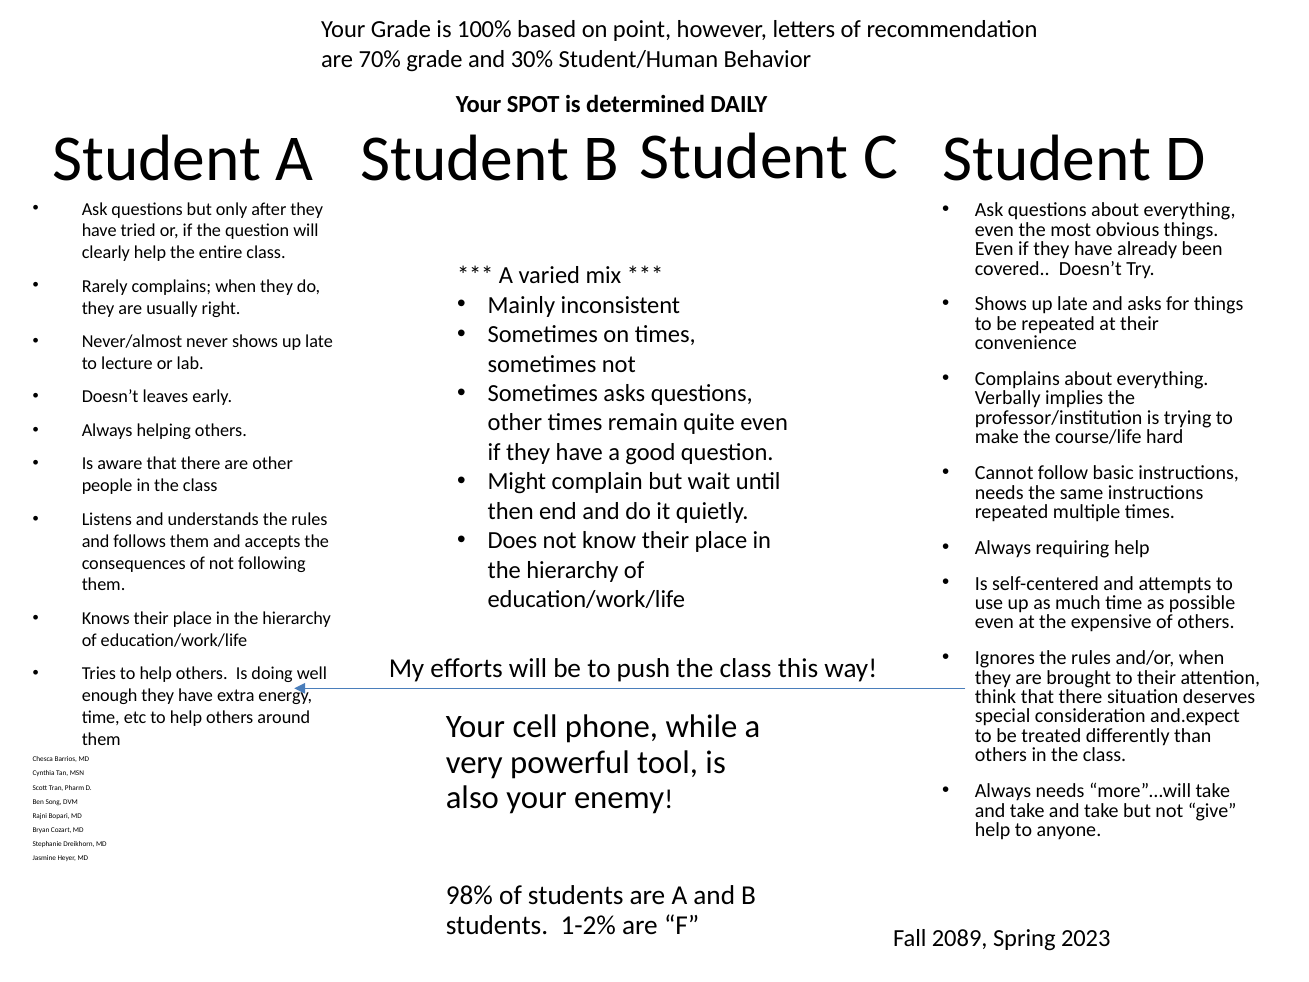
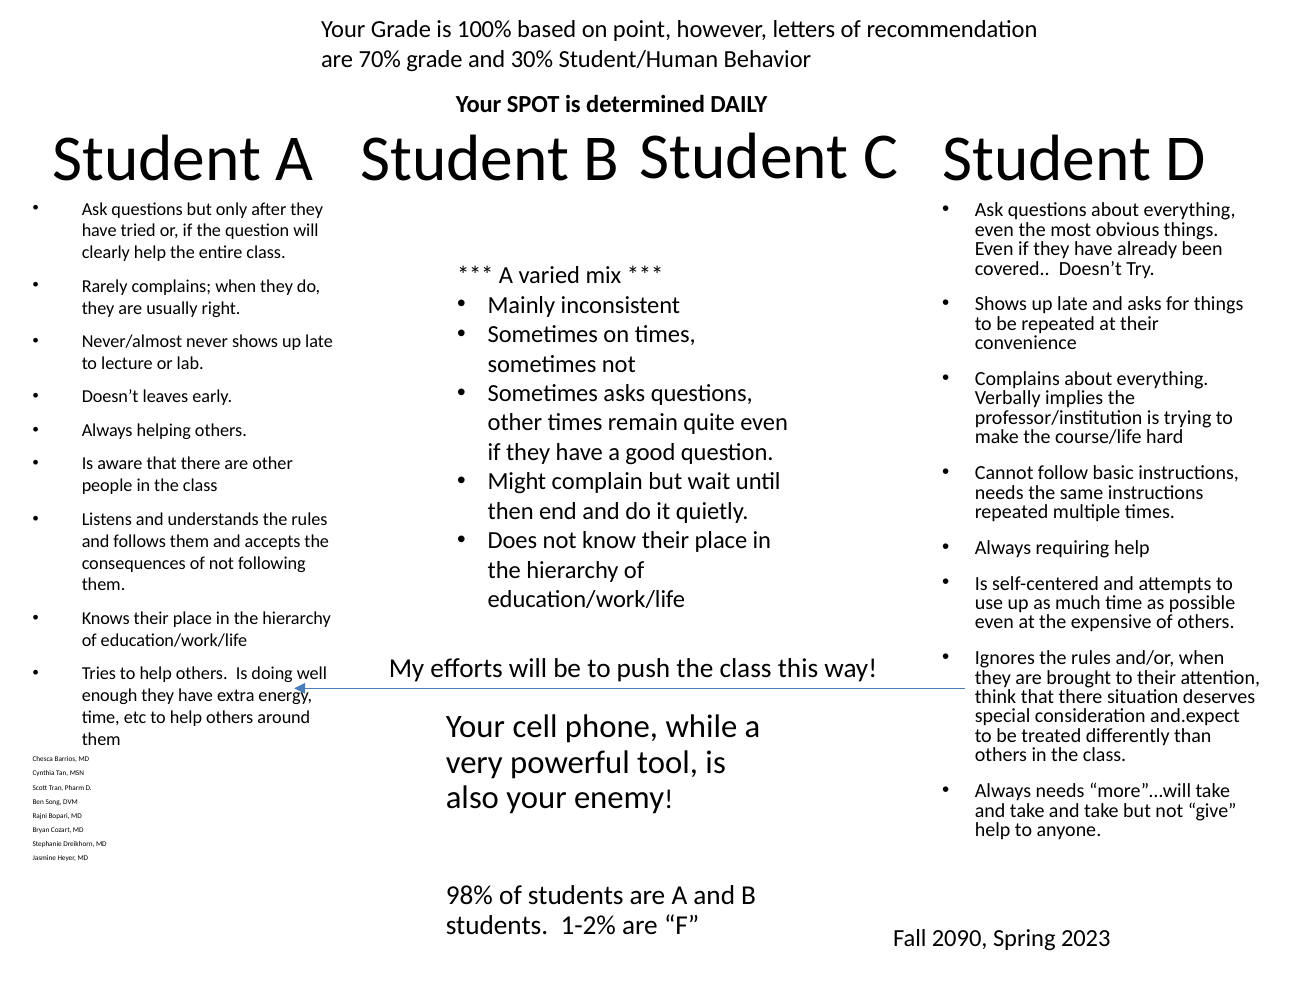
2089: 2089 -> 2090 (960, 938)
